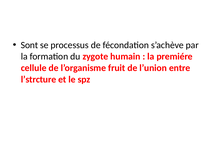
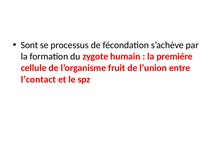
l’strcture: l’strcture -> l’contact (38, 79)
